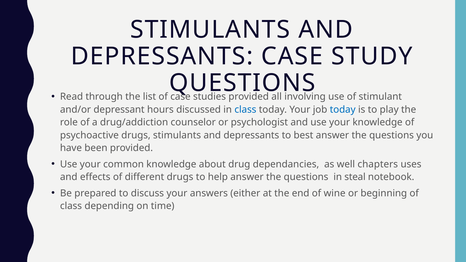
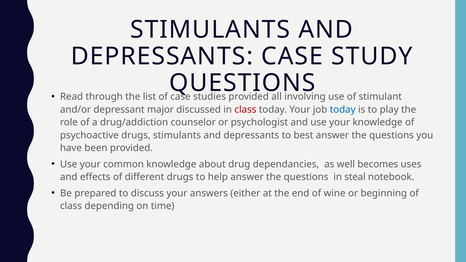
hours: hours -> major (160, 110)
class colour: blue -> red (245, 110)
chapters: chapters -> becomes (378, 164)
